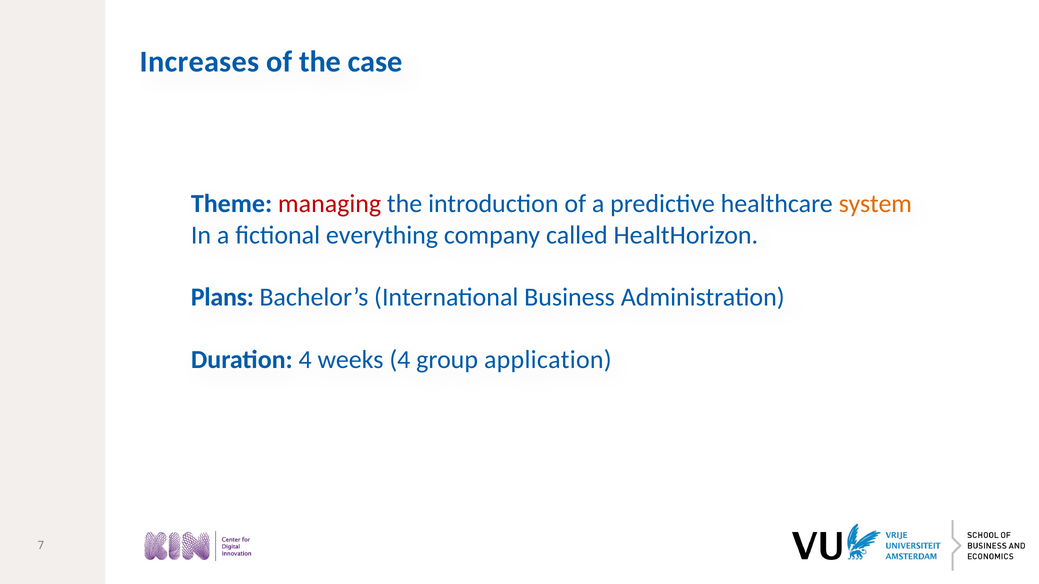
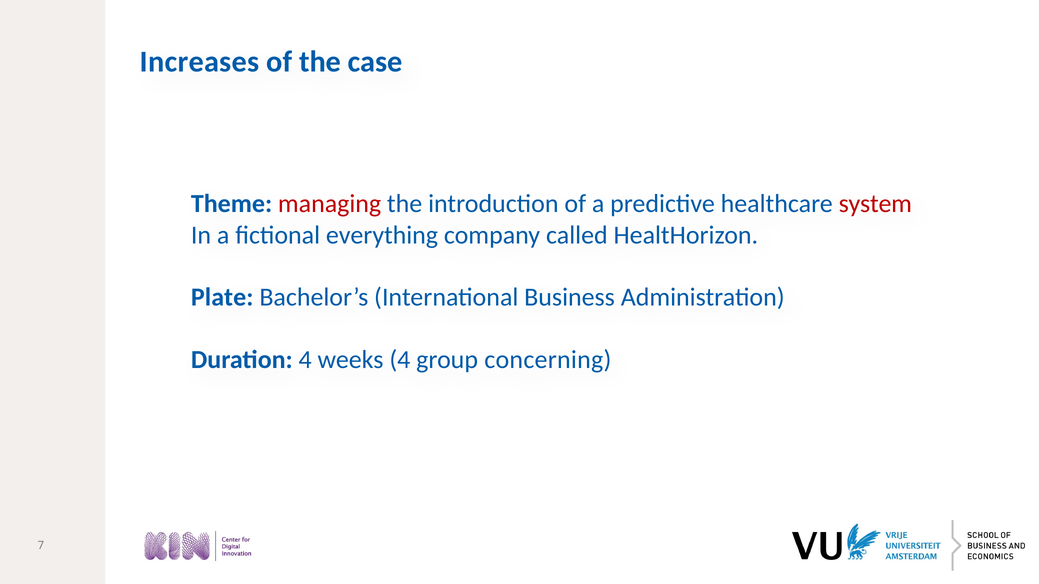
system colour: orange -> red (875, 204)
Plans: Plans -> Plate (222, 297)
application: application -> concerning (548, 360)
